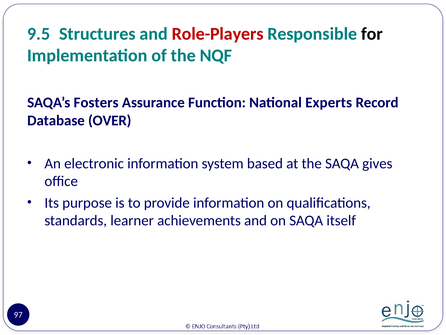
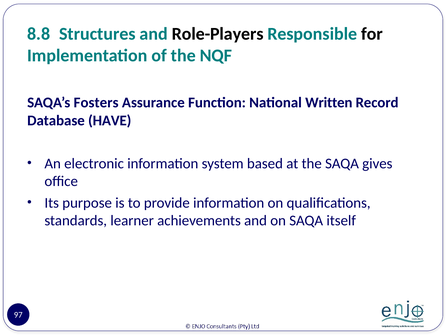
9.5: 9.5 -> 8.8 (39, 34)
Role-Players colour: red -> black (218, 34)
Experts: Experts -> Written (329, 103)
OVER: OVER -> HAVE (110, 120)
